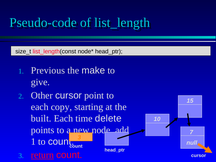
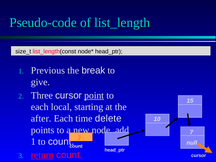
make: make -> break (93, 70)
Other: Other -> Three (42, 95)
point underline: none -> present (94, 95)
copy: copy -> local (61, 107)
built: built -> after (41, 118)
